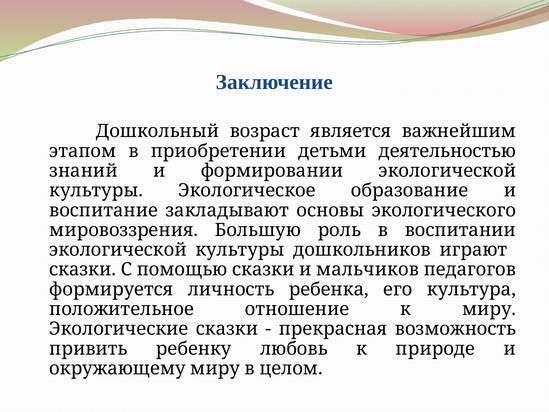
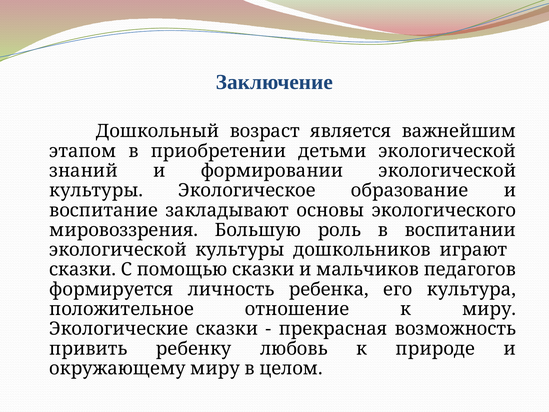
детьми деятельностью: деятельностью -> экологической (447, 151)
